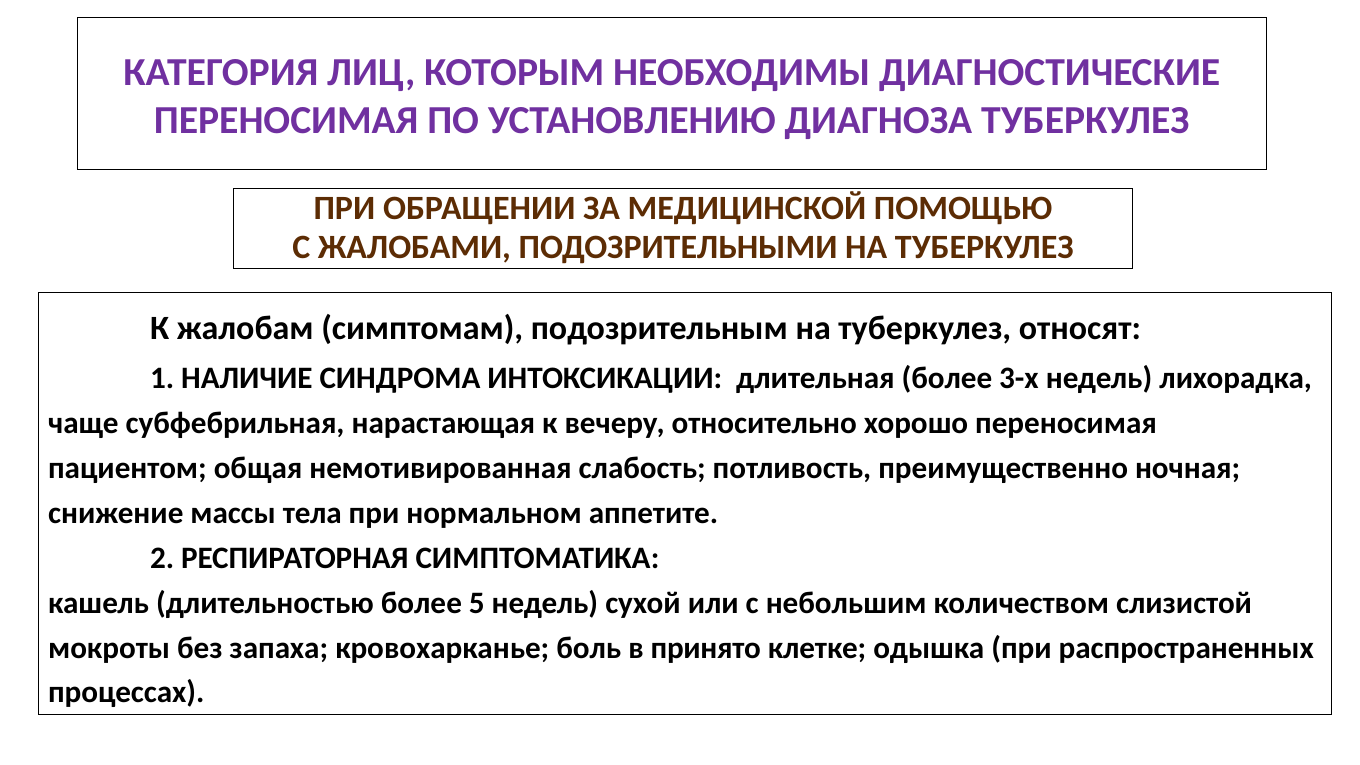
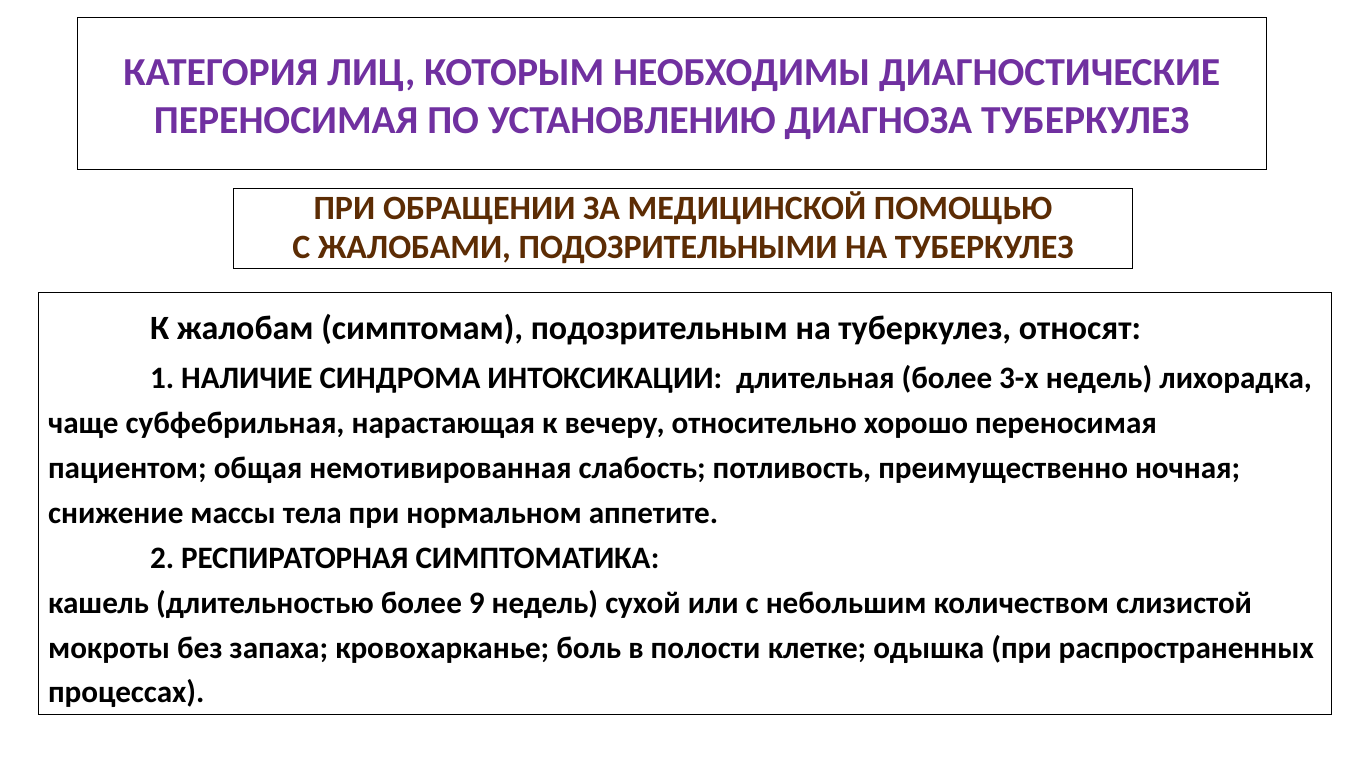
5: 5 -> 9 (477, 603)
принято: принято -> полости (706, 648)
